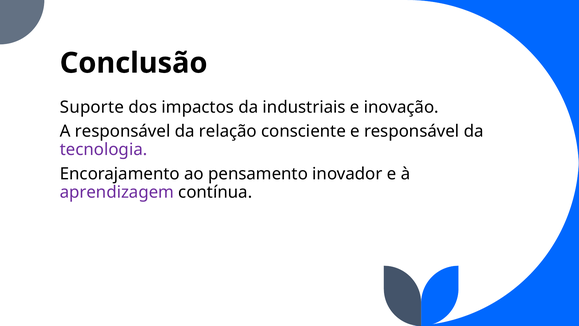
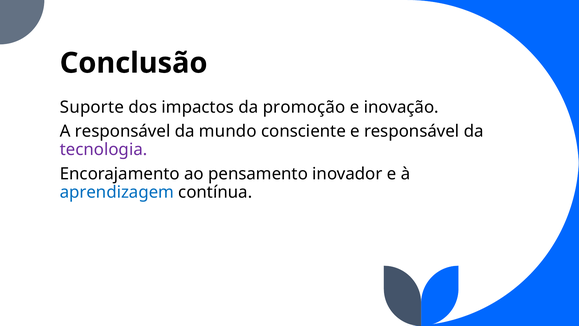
industriais: industriais -> promoção (304, 107)
relação: relação -> mundo (228, 131)
aprendizagem colour: purple -> blue (117, 192)
